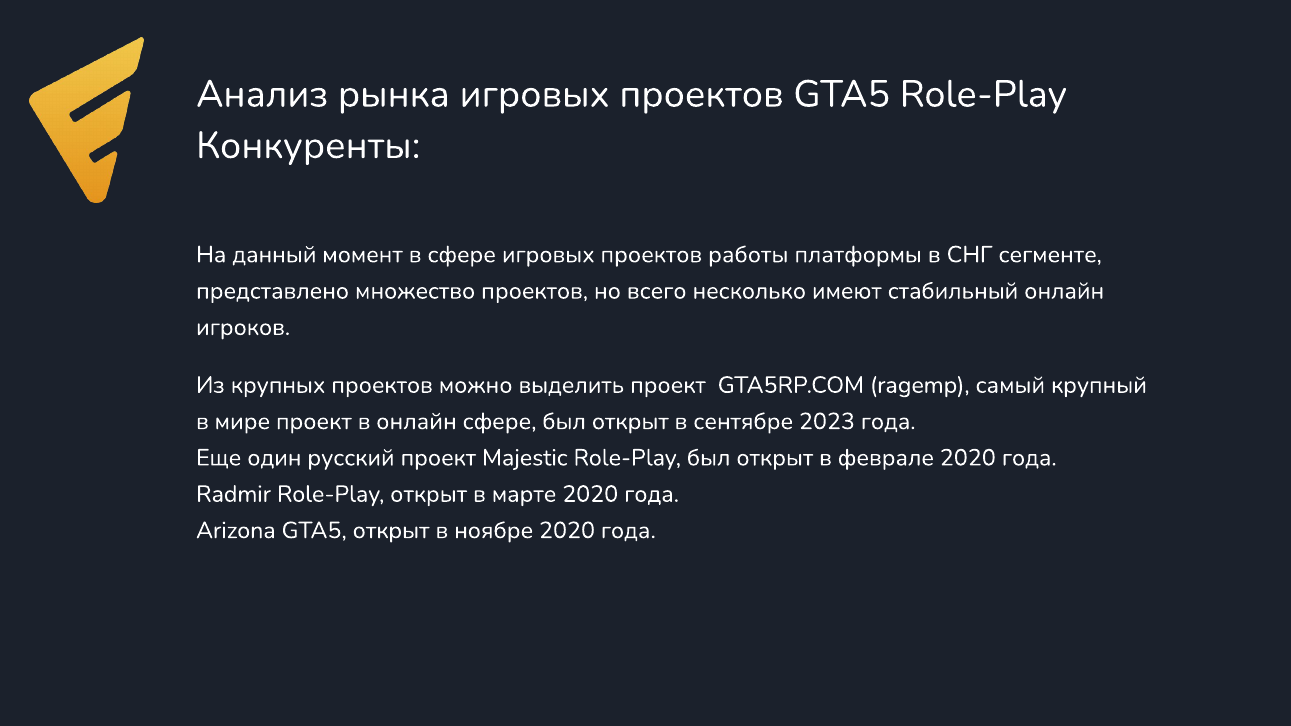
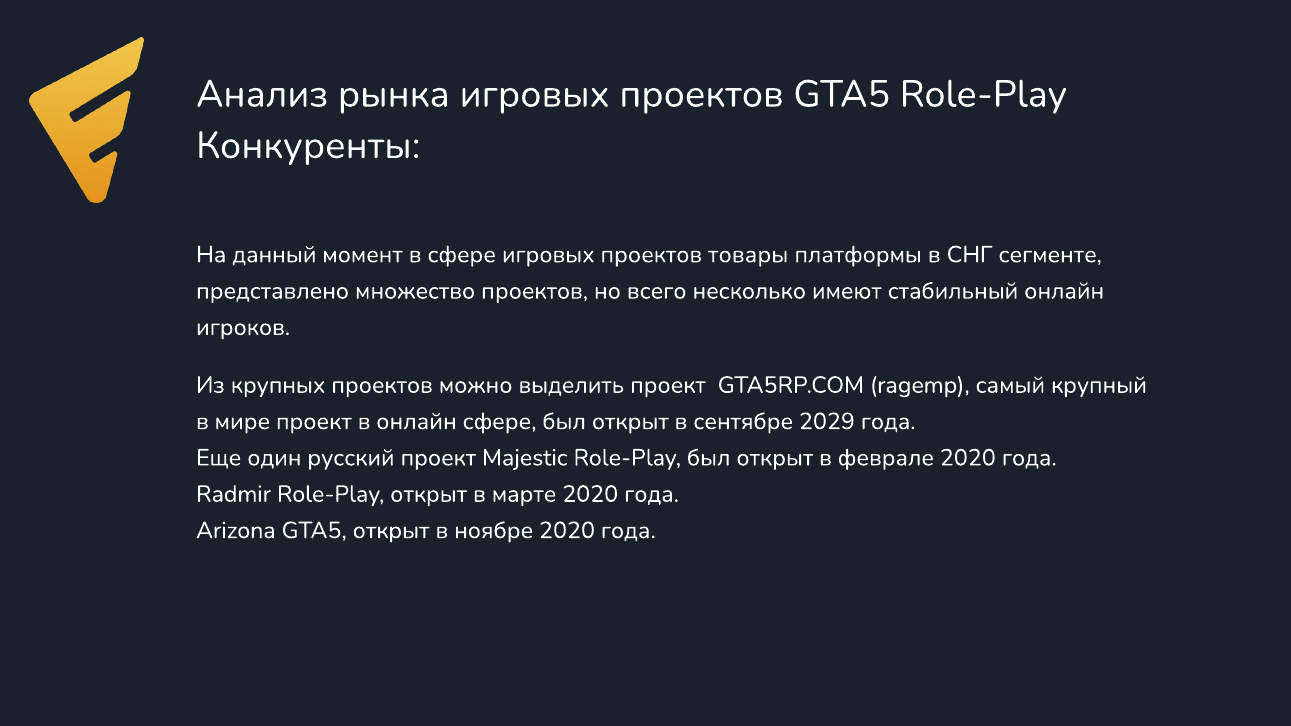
работы: работы -> товары (748, 255)
2023: 2023 -> 2029 (827, 422)
